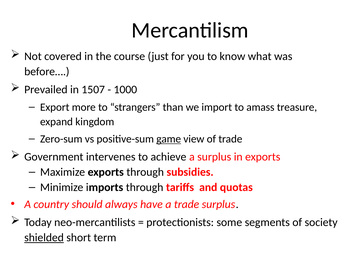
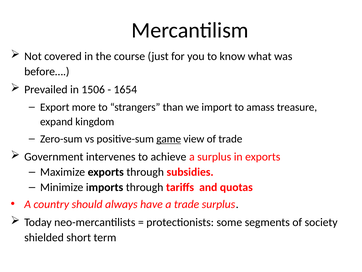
1507: 1507 -> 1506 (93, 89)
1000: 1000 -> 1654 (125, 89)
shielded underline: present -> none (44, 237)
